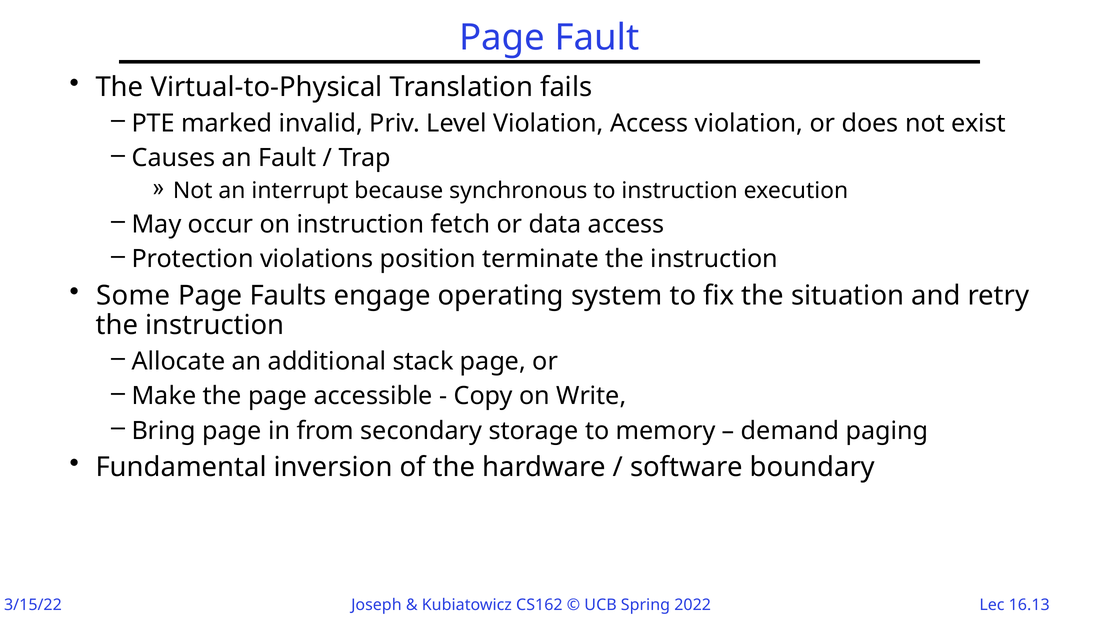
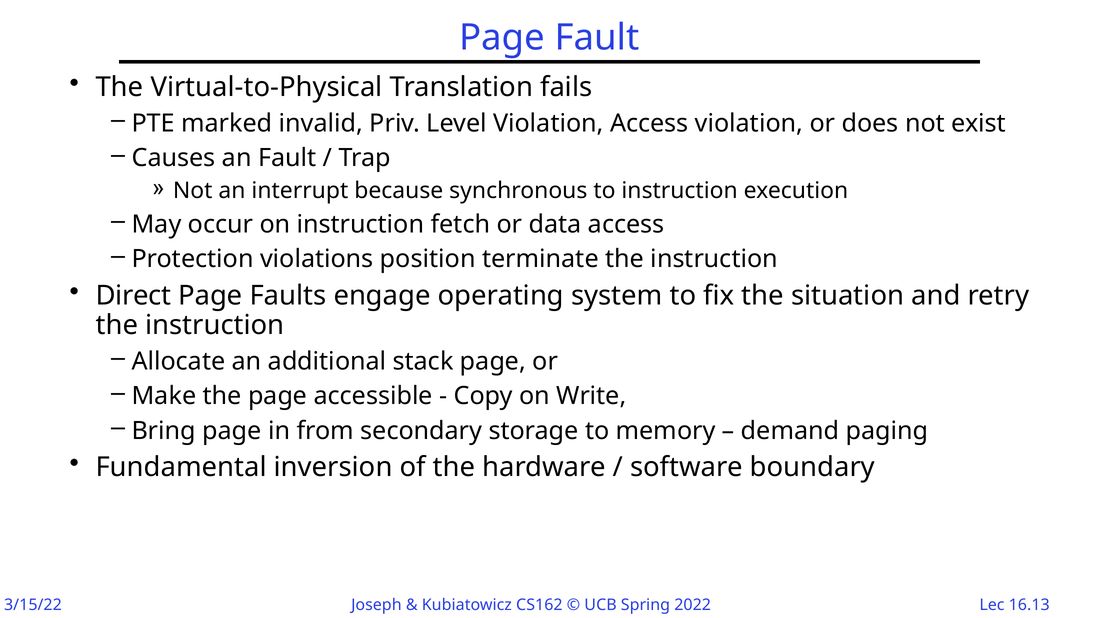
Some: Some -> Direct (133, 296)
